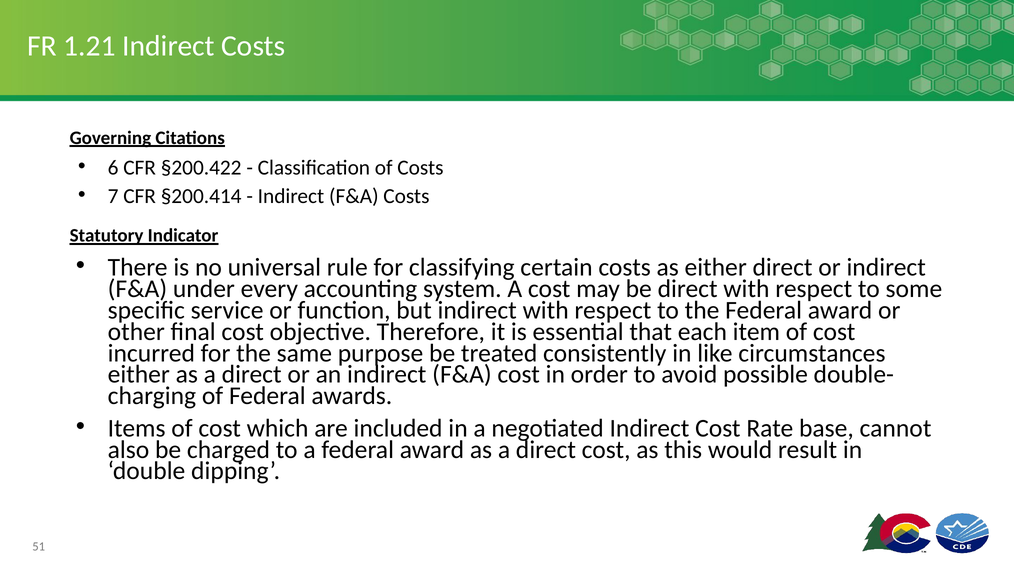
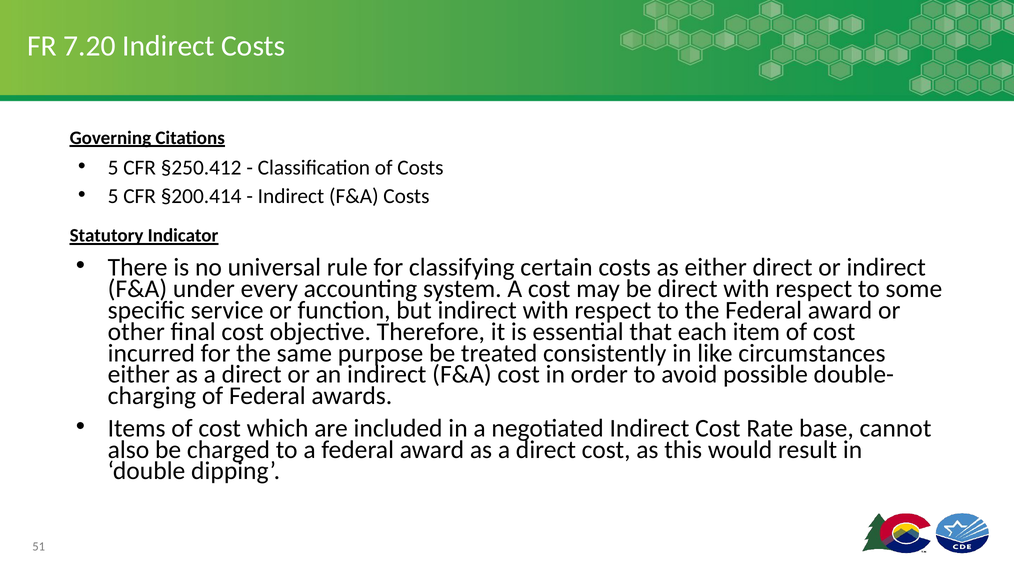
1.21: 1.21 -> 7.20 (90, 46)
6: 6 -> 5 (113, 168)
§200.422: §200.422 -> §250.412 (201, 168)
7: 7 -> 5 (113, 196)
